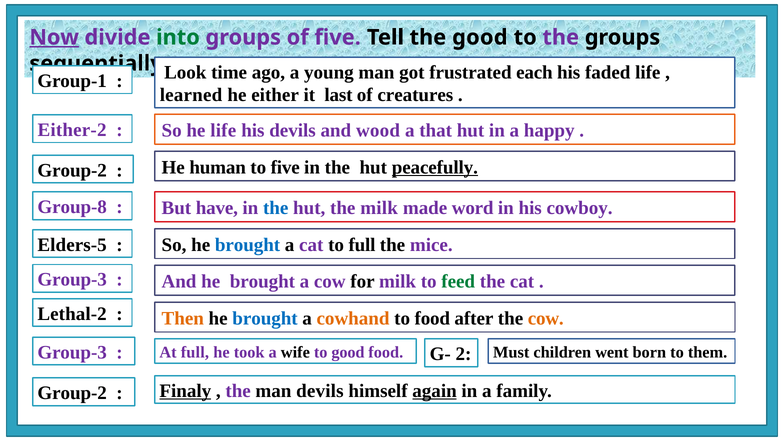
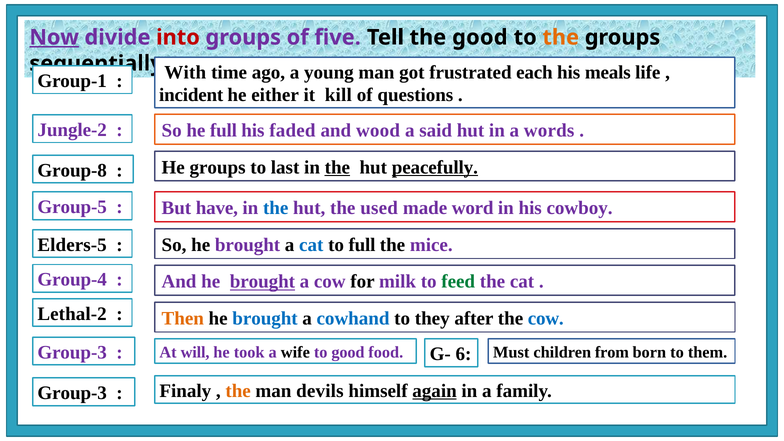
into colour: green -> red (178, 37)
the colour: purple -> orange (561, 37)
Look: Look -> With (185, 72)
faded: faded -> meals (608, 72)
learned: learned -> incident (191, 95)
last: last -> kill (338, 95)
creatures: creatures -> questions (415, 95)
Either-2: Either-2 -> Jungle-2 (72, 130)
he life: life -> full (223, 131)
his devils: devils -> faded (292, 131)
that: that -> said (436, 131)
happy: happy -> words (549, 131)
He human: human -> groups (218, 167)
to five: five -> last (285, 167)
the underline: none -> present (337, 167)
Group-2: Group-2 -> Group-8 (72, 170)
Group-8: Group-8 -> Group-5 (72, 207)
the milk: milk -> used (379, 208)
brought colour: blue -> purple (248, 245)
cat colour: purple -> blue (311, 245)
Group-3: Group-3 -> Group-4 (72, 280)
brought underline: none -> present (262, 282)
cowhand colour: orange -> blue (353, 318)
to food: food -> they (432, 318)
cow colour: orange -> blue (546, 318)
At full: full -> will (195, 352)
went: went -> from (612, 352)
2: 2 -> 6 (463, 354)
Finaly underline: present -> none (185, 391)
the colour: purple -> orange (238, 391)
Group-2: Group-2 -> Group-3 (72, 393)
